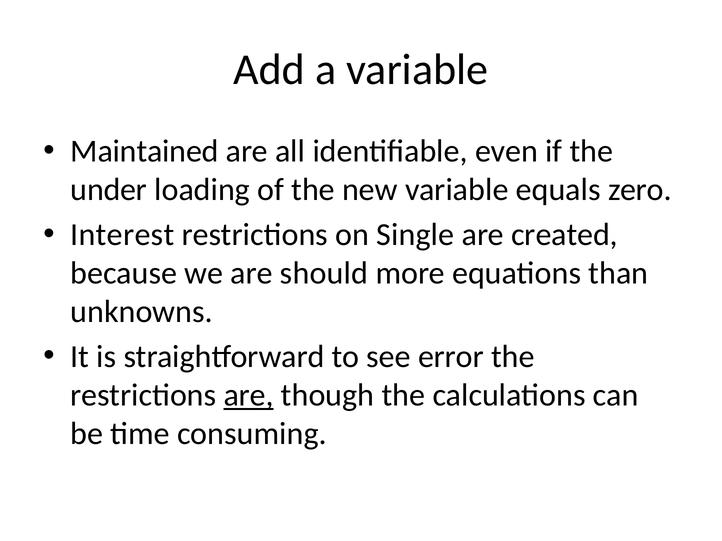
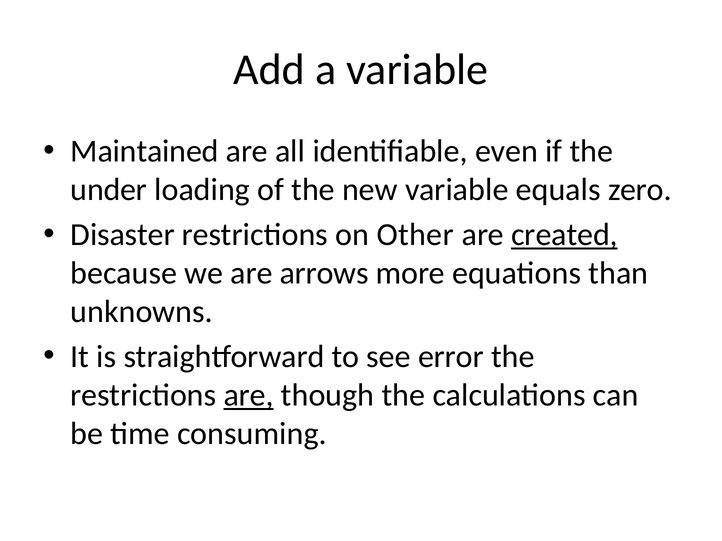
Interest: Interest -> Disaster (123, 235)
Single: Single -> Other (415, 235)
created underline: none -> present (564, 235)
should: should -> arrows (324, 273)
